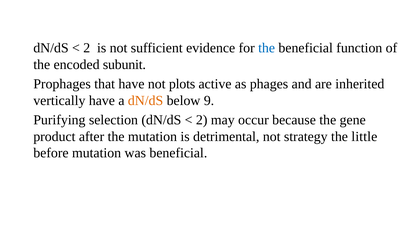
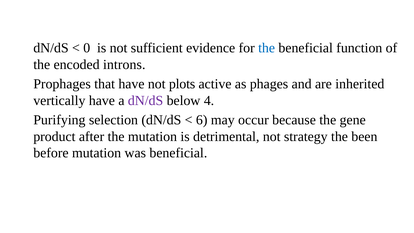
2: 2 -> 0 (87, 48)
subunit: subunit -> introns (124, 65)
dN/dS colour: orange -> purple (146, 101)
9: 9 -> 4 (209, 101)
2: 2 -> 6 (202, 120)
little: little -> been (364, 136)
